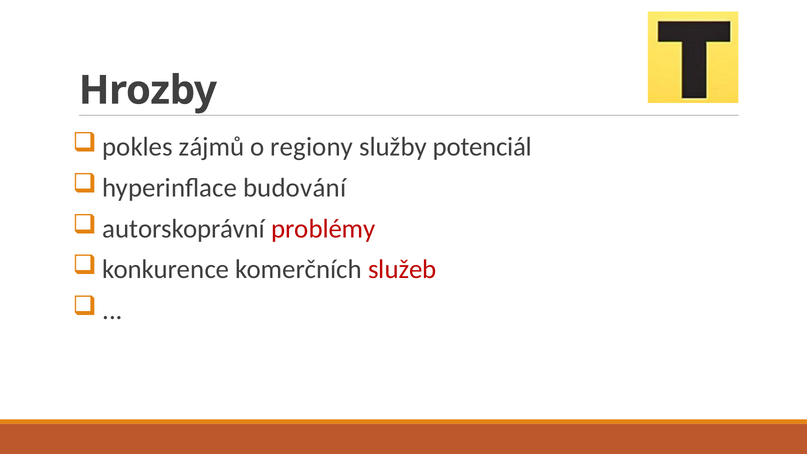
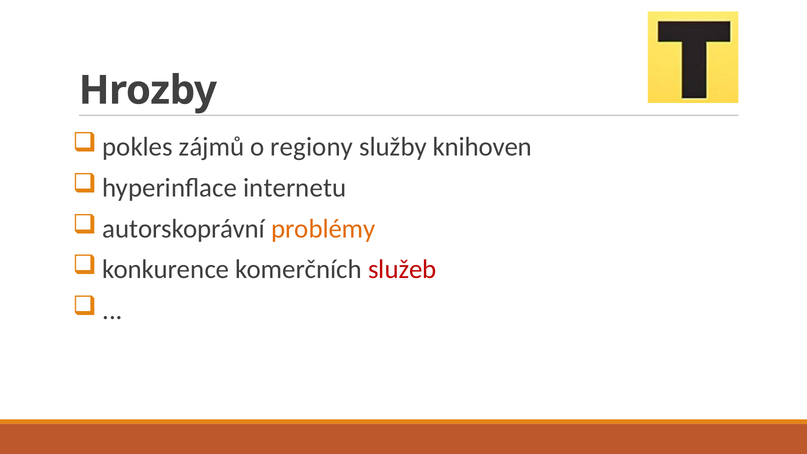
potenciál: potenciál -> knihoven (482, 147)
budování: budování -> internetu (295, 188)
problémy colour: red -> orange (323, 229)
